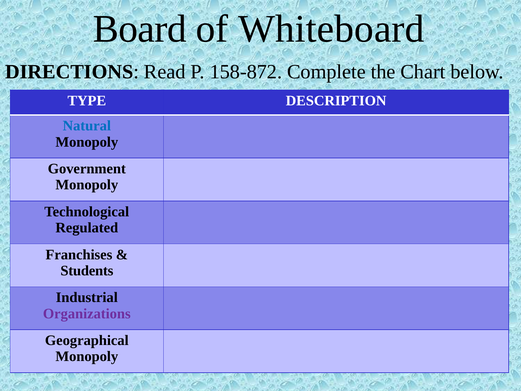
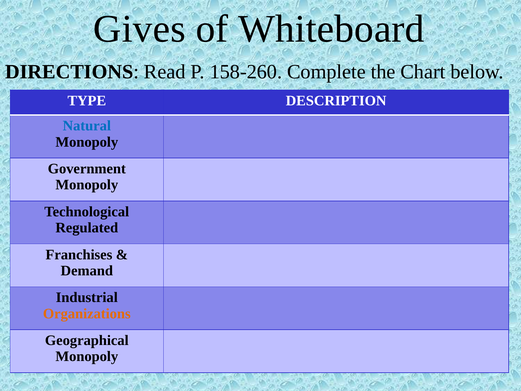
Board: Board -> Gives (139, 29)
158-872: 158-872 -> 158-260 (246, 72)
Students: Students -> Demand (87, 271)
Organizations colour: purple -> orange (87, 313)
